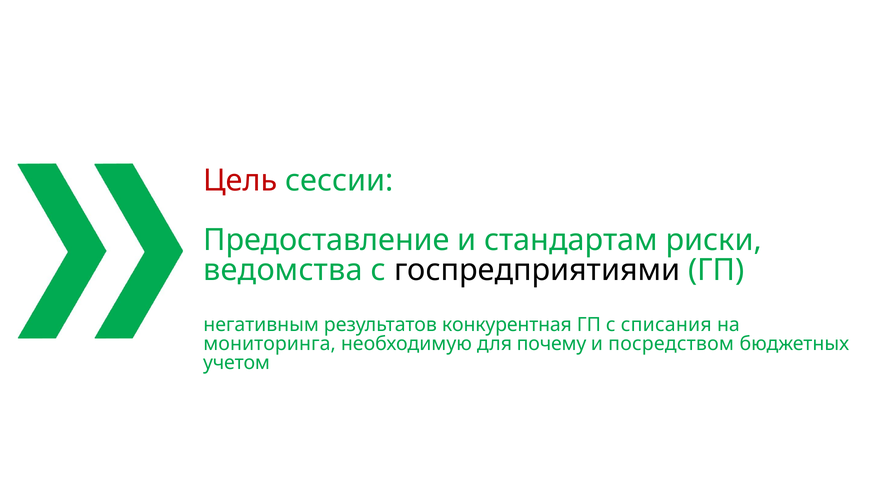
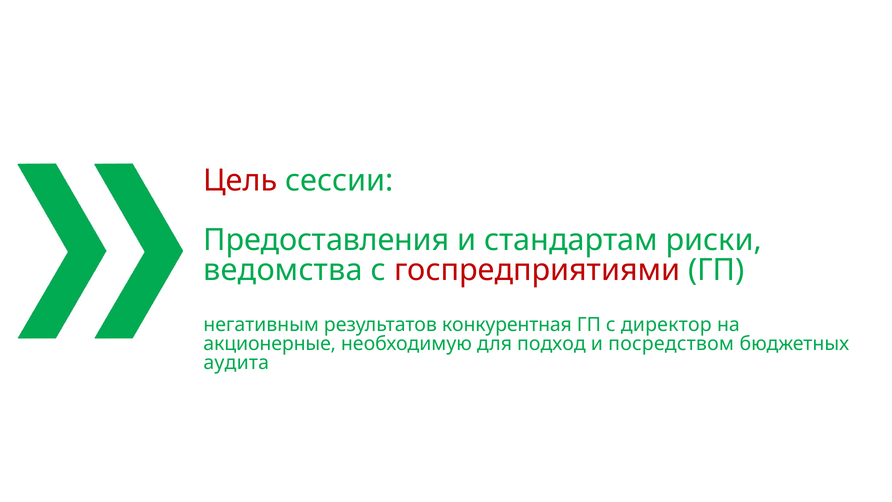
Предоставление: Предоставление -> Предоставления (326, 240)
госпредприятиями colour: black -> red (537, 270)
списания: списания -> директор (666, 325)
мониторинга: мониторинга -> акционерные (270, 344)
почему: почему -> подход (551, 344)
учетом: учетом -> аудита (236, 363)
